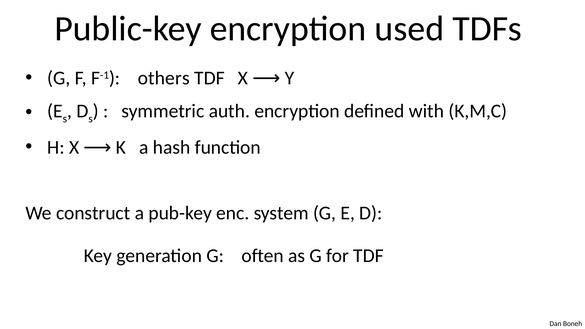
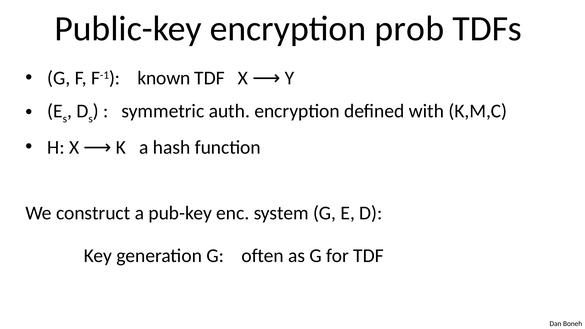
used: used -> prob (409, 29)
others: others -> known (164, 78)
